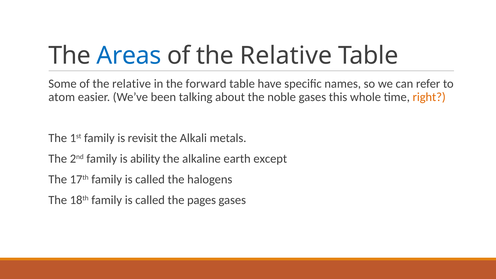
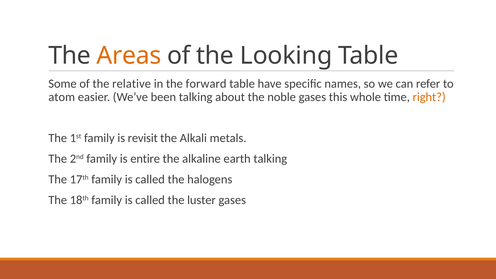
Areas colour: blue -> orange (129, 56)
Relative: Relative -> Looking (286, 56)
ability: ability -> entire (145, 159)
earth except: except -> talking (270, 159)
pages: pages -> luster (201, 200)
